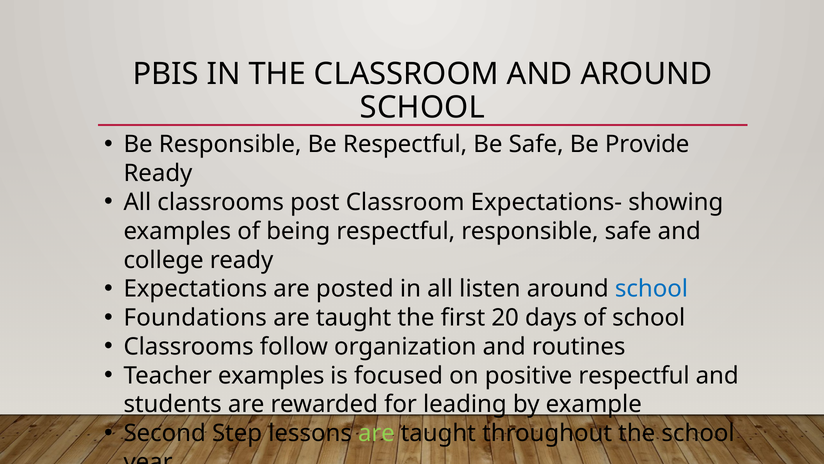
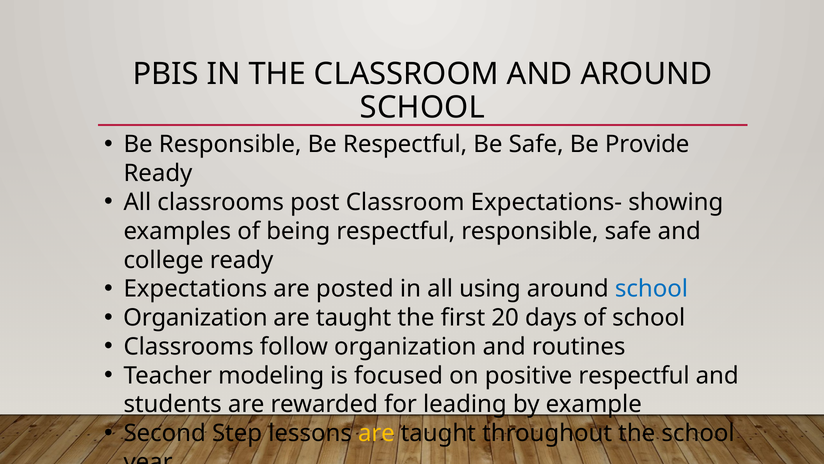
listen: listen -> using (490, 289)
Foundations: Foundations -> Organization (195, 318)
Teacher examples: examples -> modeling (271, 375)
are colour: light green -> yellow (376, 433)
